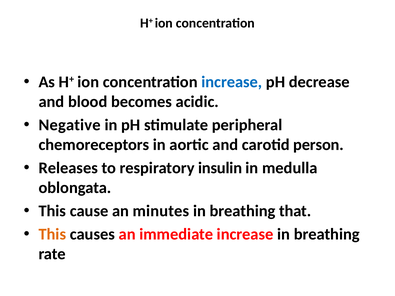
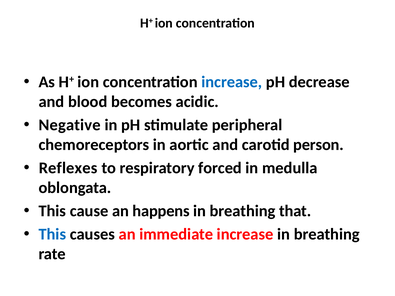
Releases: Releases -> Reflexes (68, 168)
insulin: insulin -> forced (220, 168)
minutes: minutes -> happens (161, 211)
This colour: orange -> blue (52, 234)
